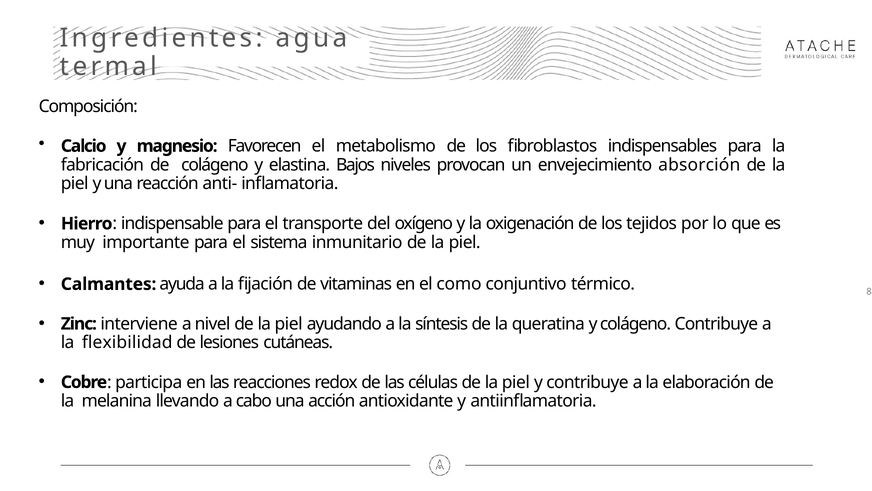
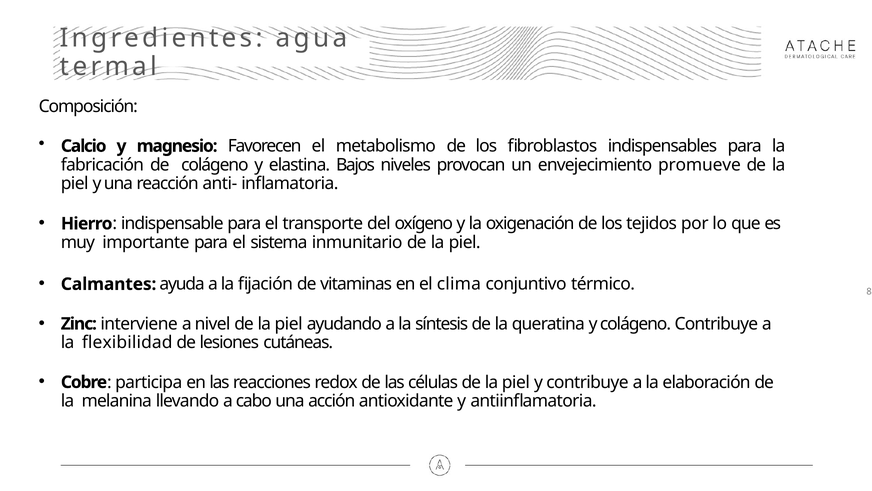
absorción: absorción -> promueve (699, 165)
como: como -> clima (459, 284)
